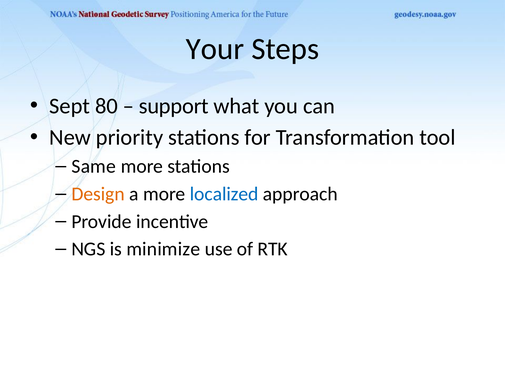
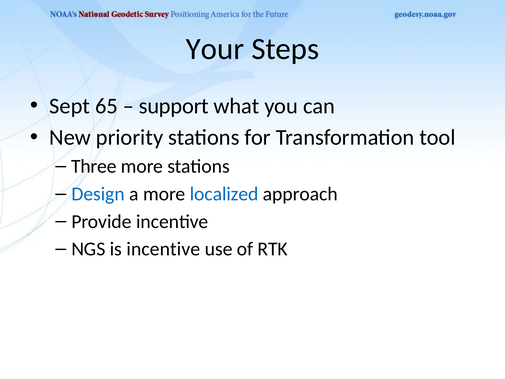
80: 80 -> 65 (106, 106)
Same: Same -> Three (94, 166)
Design colour: orange -> blue (98, 194)
is minimize: minimize -> incentive (163, 249)
